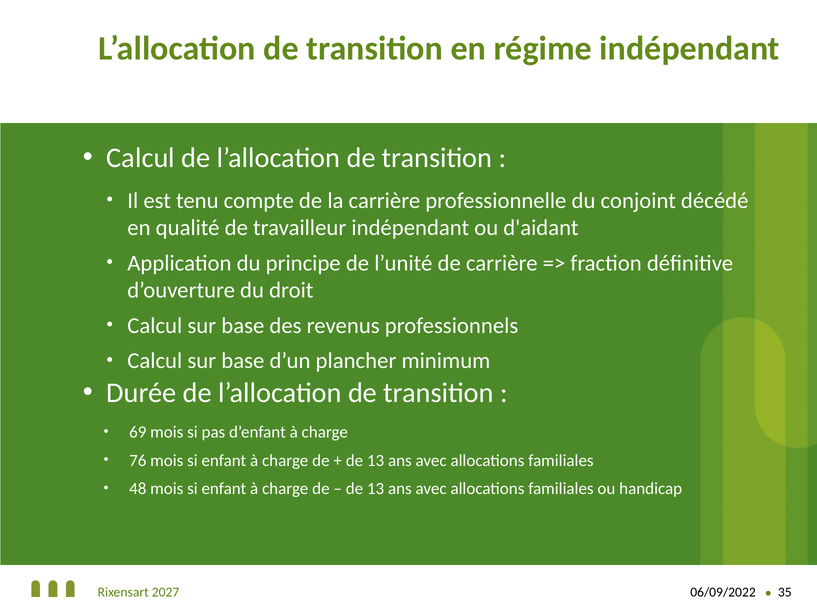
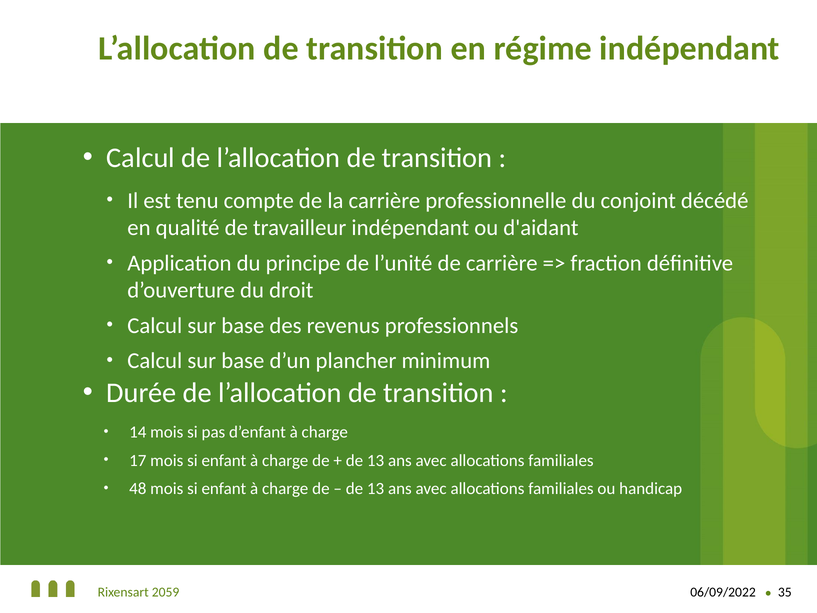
69: 69 -> 14 (138, 432)
76: 76 -> 17 (138, 460)
2027: 2027 -> 2059 (166, 592)
